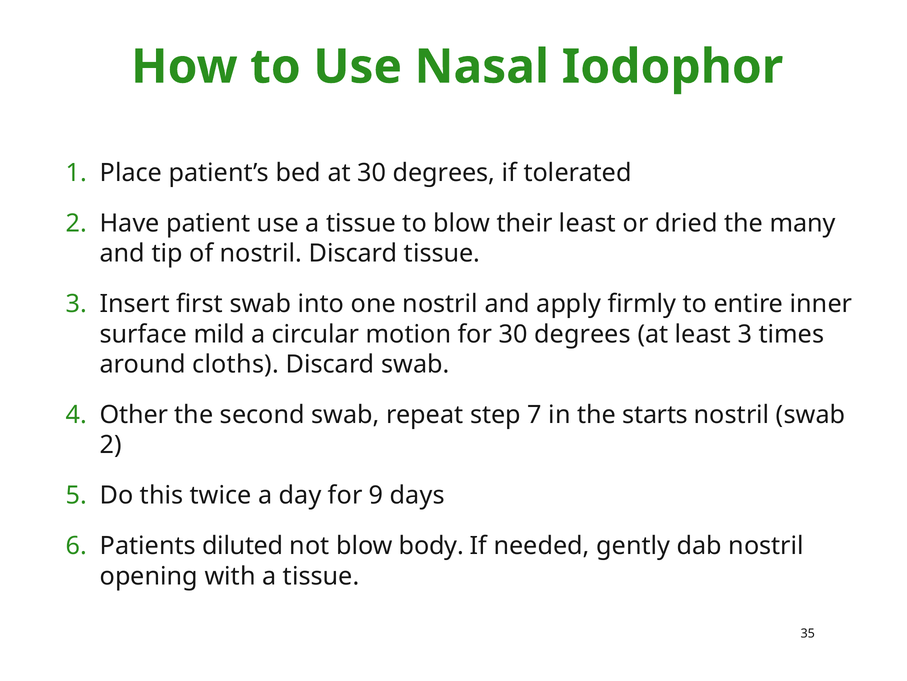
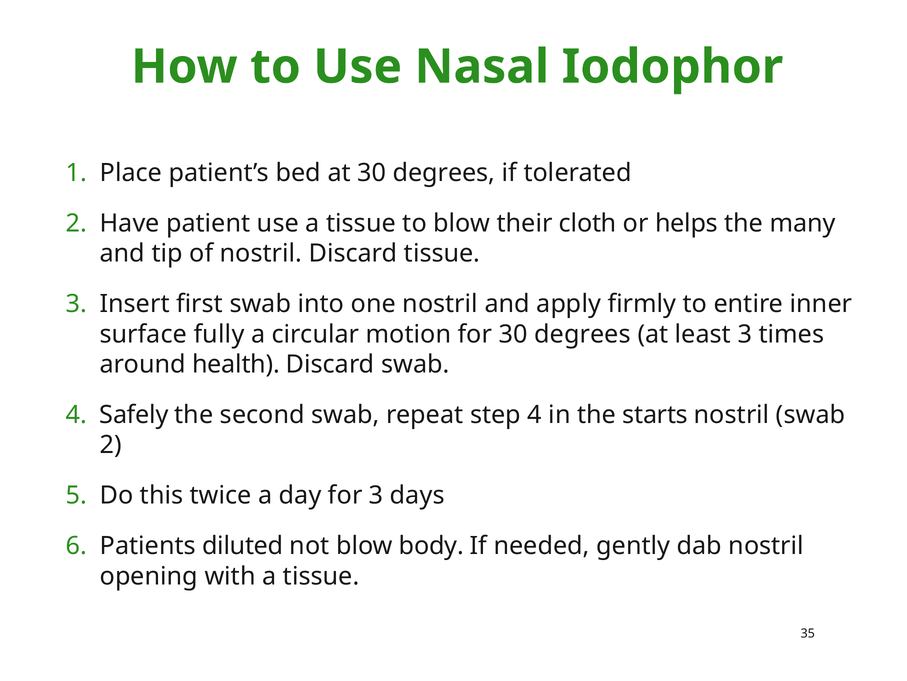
their least: least -> cloth (588, 223)
dried: dried -> helps (686, 223)
mild: mild -> fully (219, 334)
cloths: cloths -> health (236, 364)
Other: Other -> Safely (134, 414)
step 7: 7 -> 4 (535, 414)
for 9: 9 -> 3 (376, 495)
